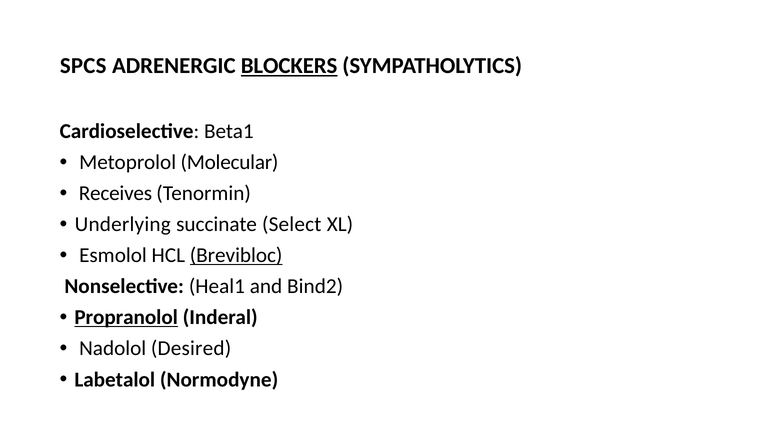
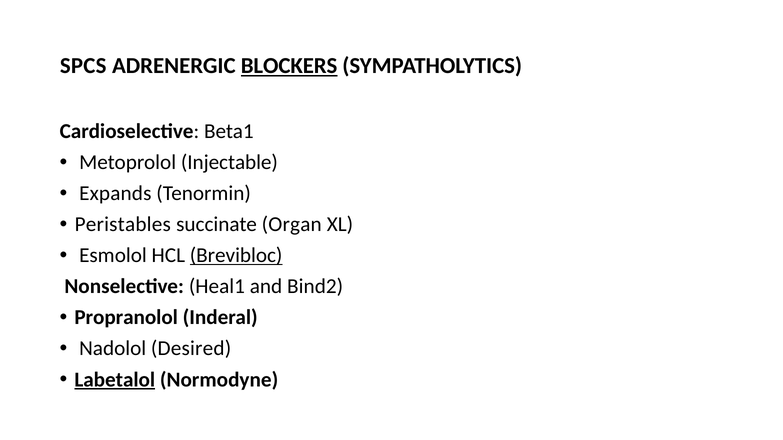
Molecular: Molecular -> Injectable (229, 163)
Receives: Receives -> Expands (115, 194)
Underlying: Underlying -> Peristables (123, 225)
Select: Select -> Organ (292, 225)
Propranolol underline: present -> none (126, 318)
Labetalol underline: none -> present (115, 380)
